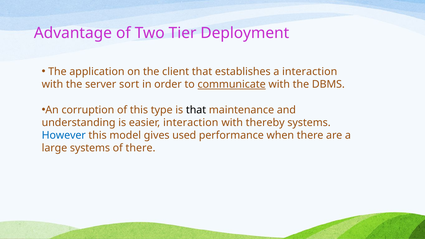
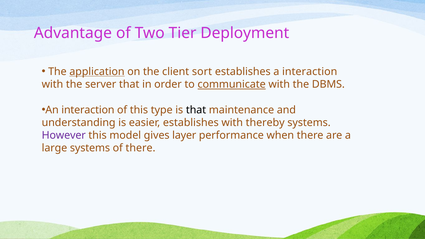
application underline: none -> present (97, 72)
client that: that -> sort (202, 72)
server sort: sort -> that (129, 84)
An corruption: corruption -> interaction (88, 110)
easier interaction: interaction -> establishes (191, 123)
However colour: blue -> purple (64, 135)
used: used -> layer (184, 135)
